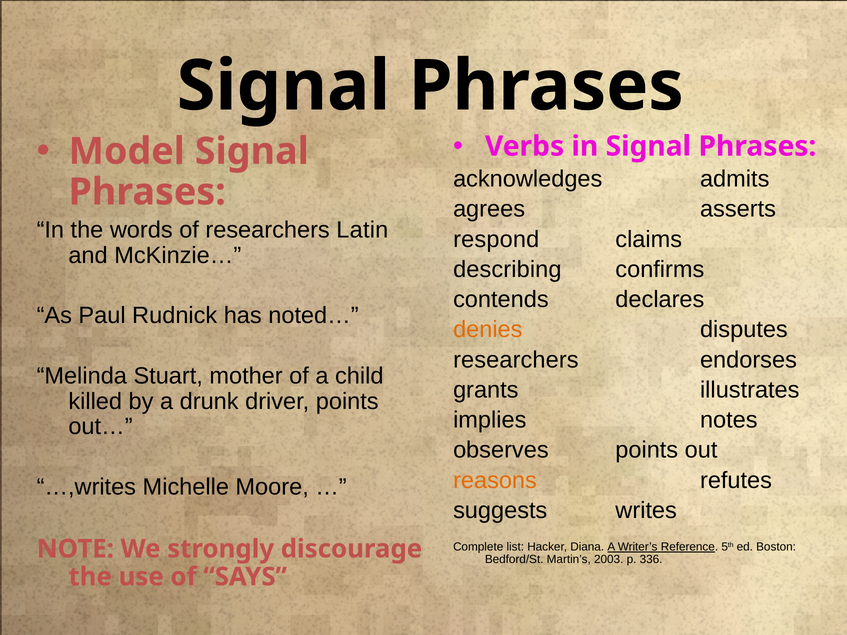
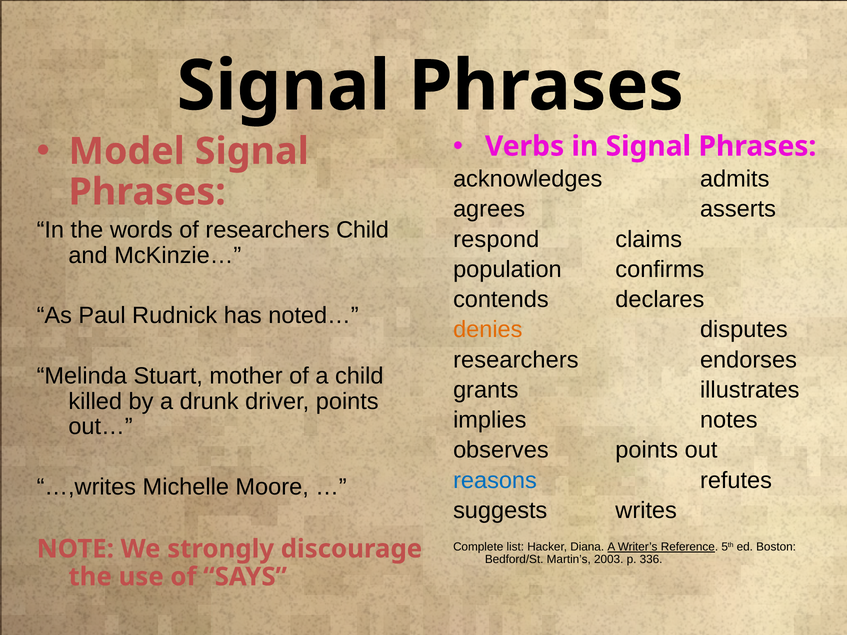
researchers Latin: Latin -> Child (363, 230)
describing: describing -> population (507, 270)
reasons colour: orange -> blue (495, 481)
